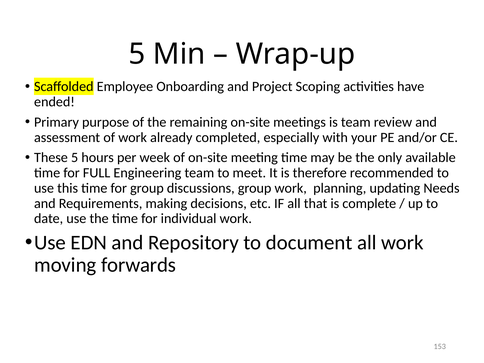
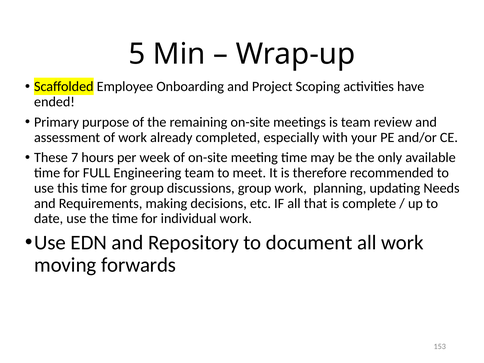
These 5: 5 -> 7 (75, 158)
